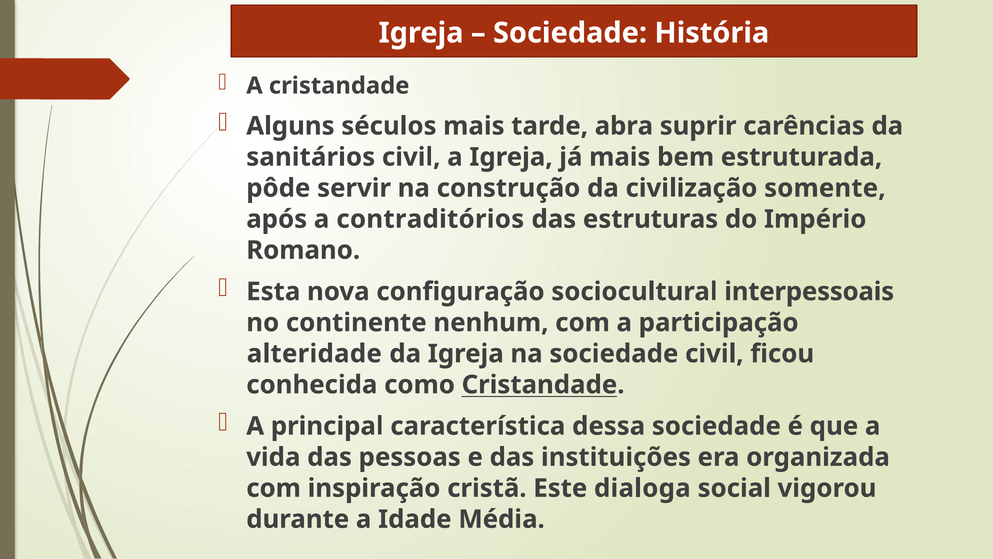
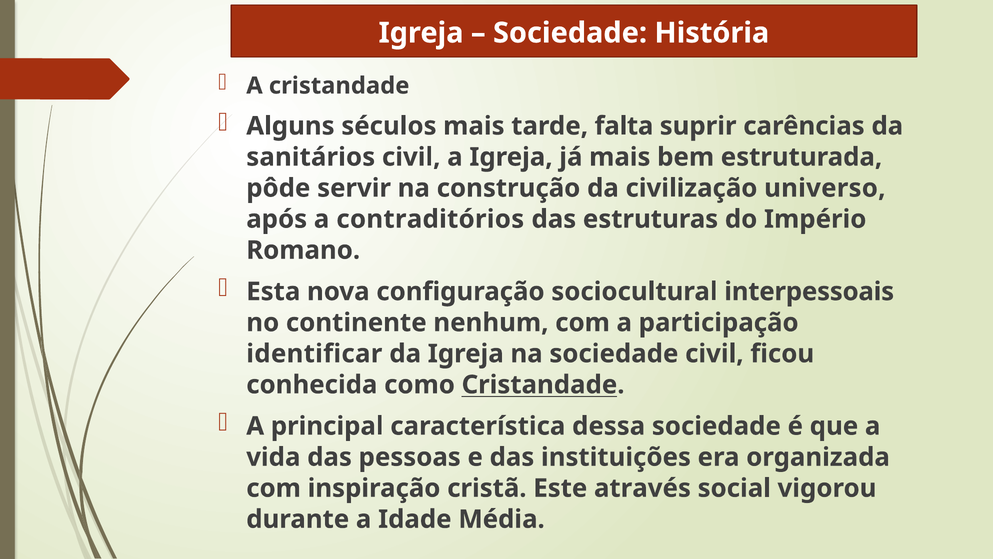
abra: abra -> falta (624, 126)
somente: somente -> universo (825, 188)
alteridade: alteridade -> identificar (314, 353)
dialoga: dialoga -> através (642, 488)
